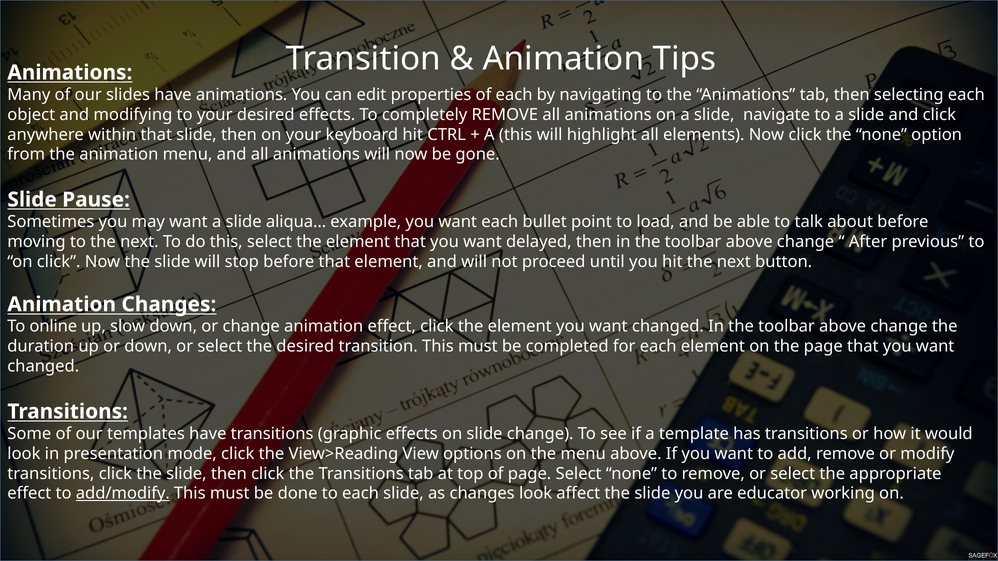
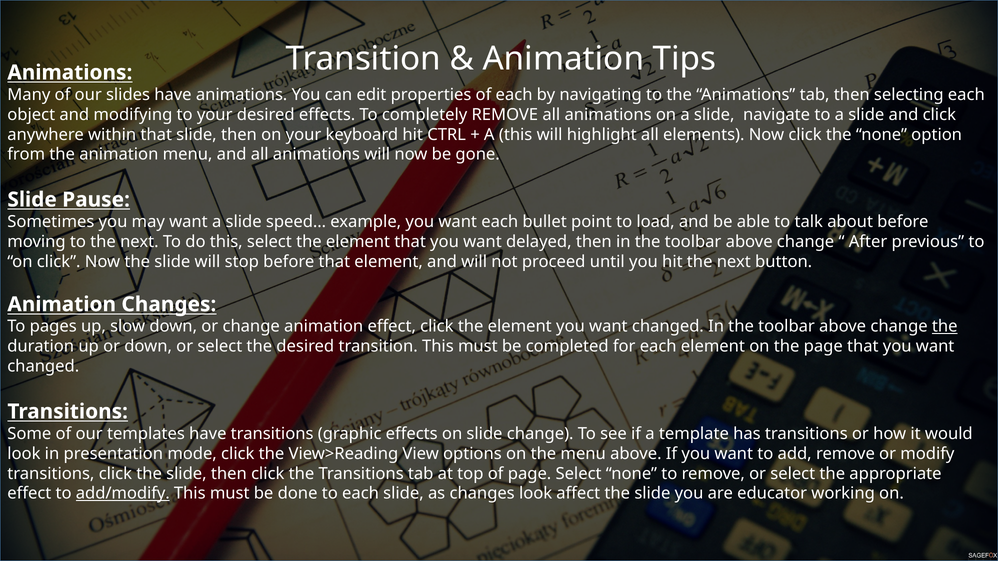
aliqua…: aliqua… -> speed… (296, 222)
online: online -> pages (53, 327)
the underline: none -> present (945, 327)
